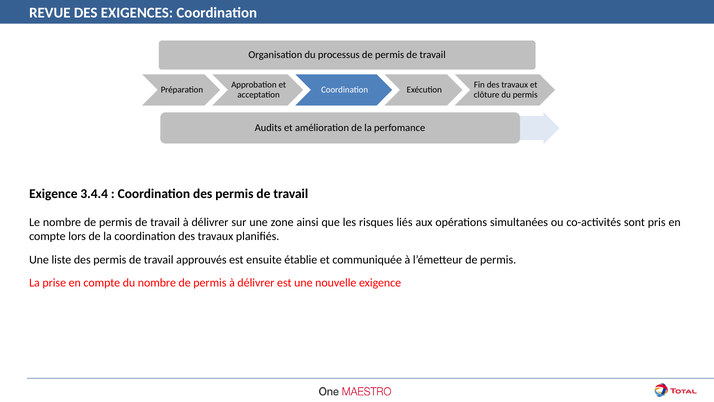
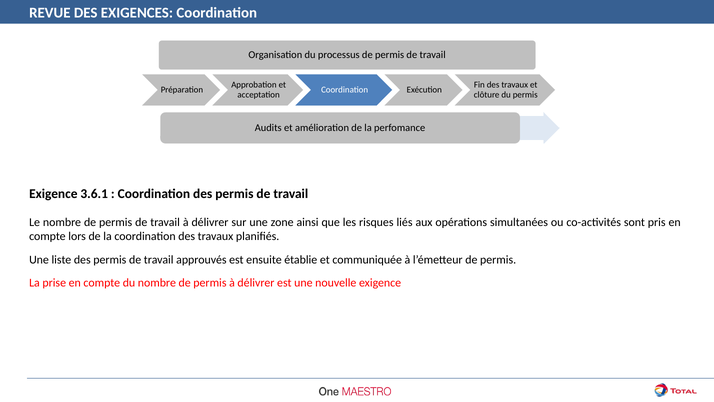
3.4.4: 3.4.4 -> 3.6.1 (94, 193)
